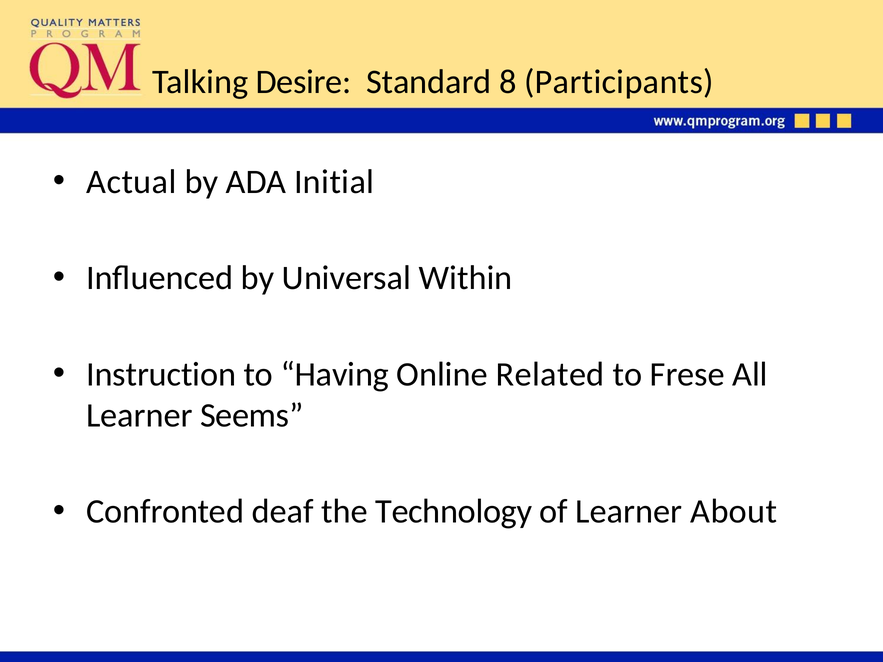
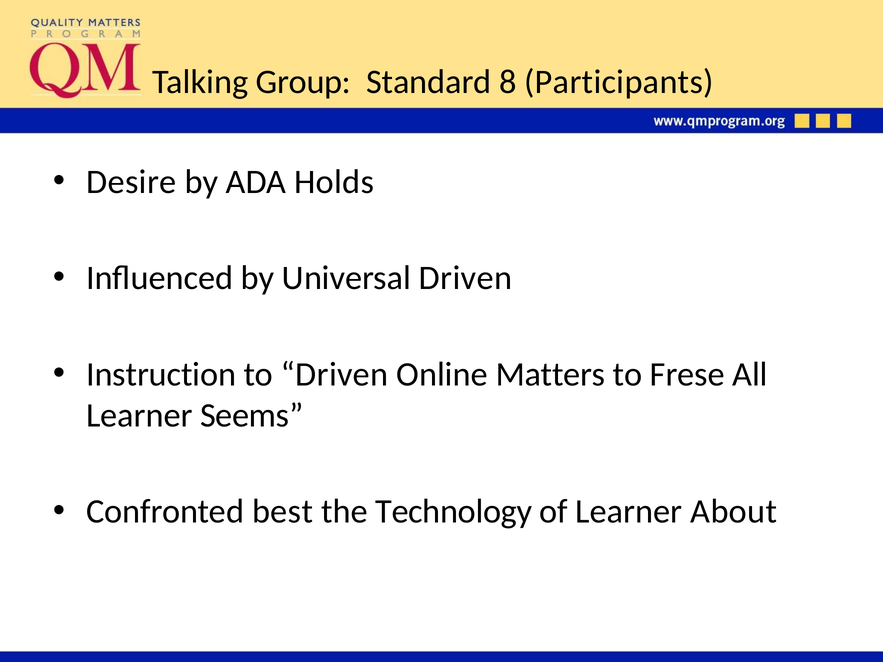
Desire: Desire -> Group (304, 82)
Actual: Actual -> Desire (131, 182)
Initial: Initial -> Holds (334, 182)
Universal Within: Within -> Driven (465, 278)
to Having: Having -> Driven (335, 374)
Related: Related -> Matters (550, 374)
deaf: deaf -> best (283, 512)
